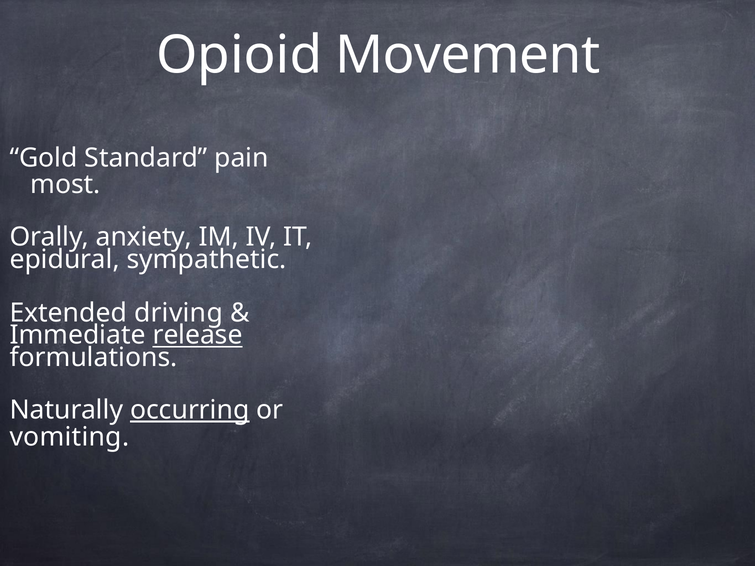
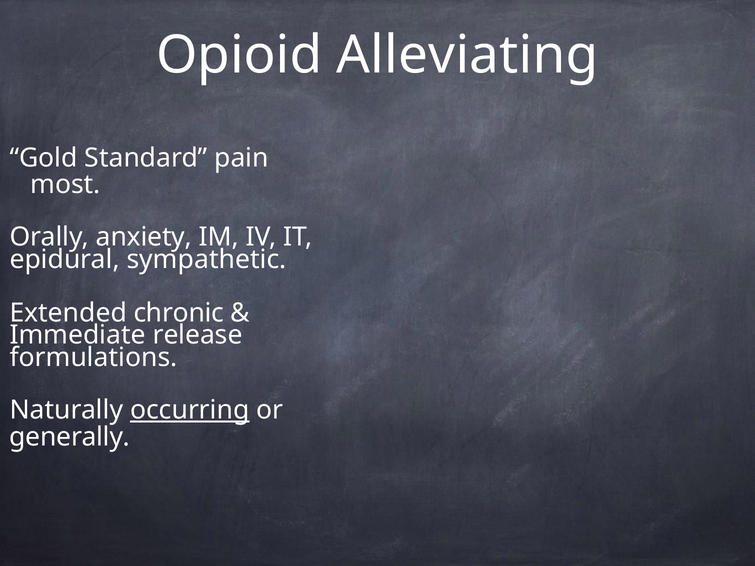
Movement: Movement -> Alleviating (467, 55)
driving: driving -> chronic (179, 313)
release underline: present -> none (198, 335)
vomiting: vomiting -> generally (70, 437)
